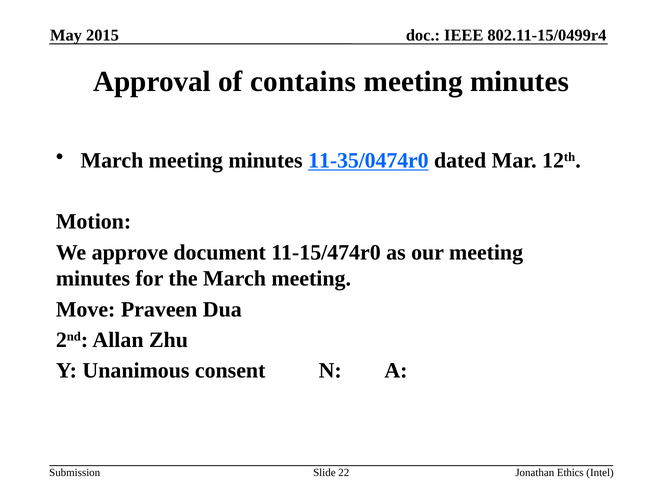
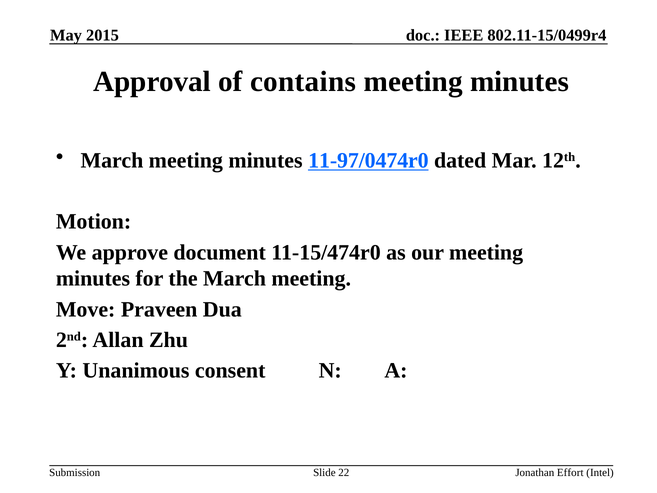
11-35/0474r0: 11-35/0474r0 -> 11-97/0474r0 (368, 160)
Ethics: Ethics -> Effort (570, 473)
